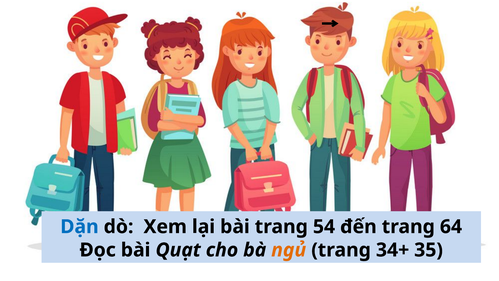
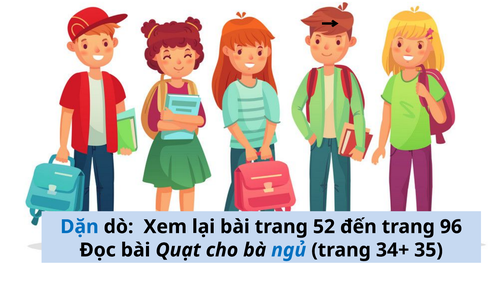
54: 54 -> 52 (324, 226)
64: 64 -> 96 (451, 226)
ngủ colour: orange -> blue (289, 250)
